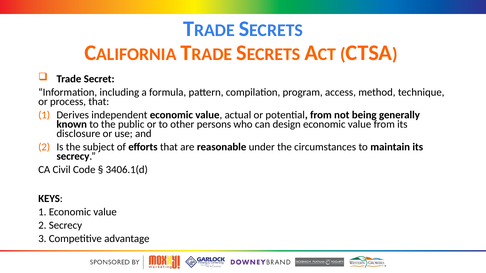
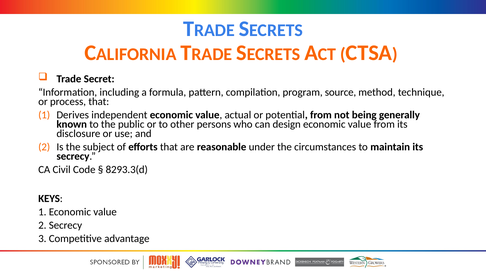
access: access -> source (341, 92)
3406.1(d: 3406.1(d -> 8293.3(d (127, 170)
